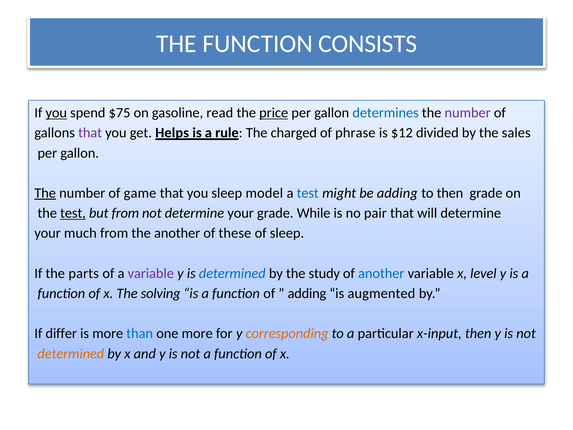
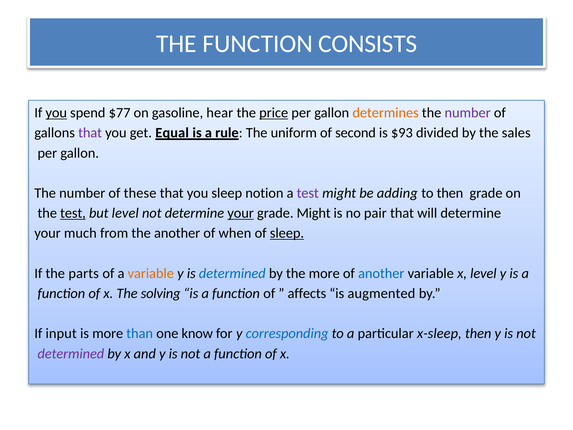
$75: $75 -> $77 (120, 113)
read: read -> hear (220, 113)
determines colour: blue -> orange (386, 113)
Helps: Helps -> Equal (172, 133)
charged: charged -> uniform (294, 133)
phrase: phrase -> second (356, 133)
$12: $12 -> $93 (402, 133)
The underline: present -> none (45, 193)
game: game -> these (140, 193)
model: model -> notion (264, 193)
test colour: blue -> purple (308, 193)
but from: from -> level (125, 213)
your underline: none -> present (241, 213)
grade While: While -> Might (314, 213)
these: these -> when (235, 233)
sleep underline: none -> present (287, 233)
variable colour: purple -> orange (151, 273)
the study: study -> more (324, 273)
adding: adding -> affects (307, 293)
differ: differ -> input (61, 333)
one more: more -> know (197, 333)
corresponding colour: orange -> blue (287, 333)
x-input: x-input -> x-sleep (439, 333)
determined colour: orange -> purple (71, 353)
